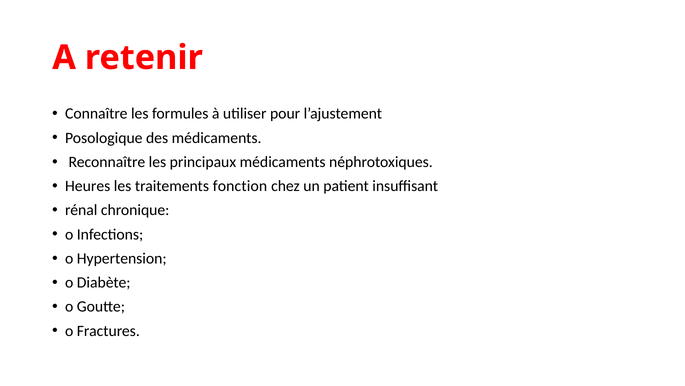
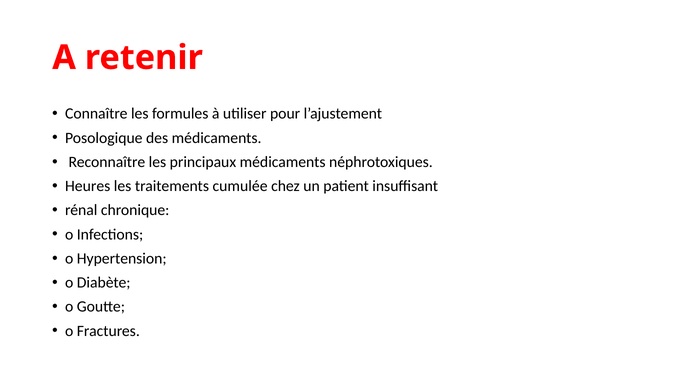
fonction: fonction -> cumulée (240, 186)
